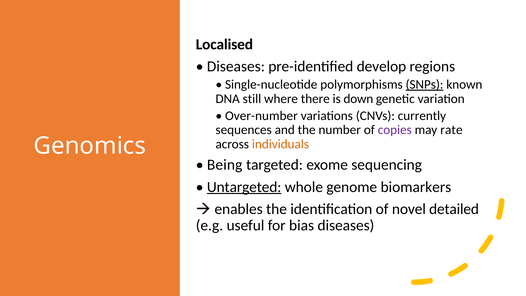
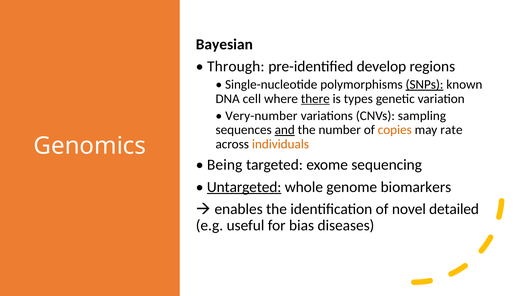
Localised: Localised -> Bayesian (224, 44)
Diseases: Diseases -> Through (236, 66)
still: still -> cell (252, 99)
there underline: none -> present (315, 99)
down: down -> types (358, 99)
Over-number: Over-number -> Very-number (261, 116)
currently: currently -> sampling (422, 116)
and underline: none -> present (285, 130)
copies colour: purple -> orange (395, 130)
